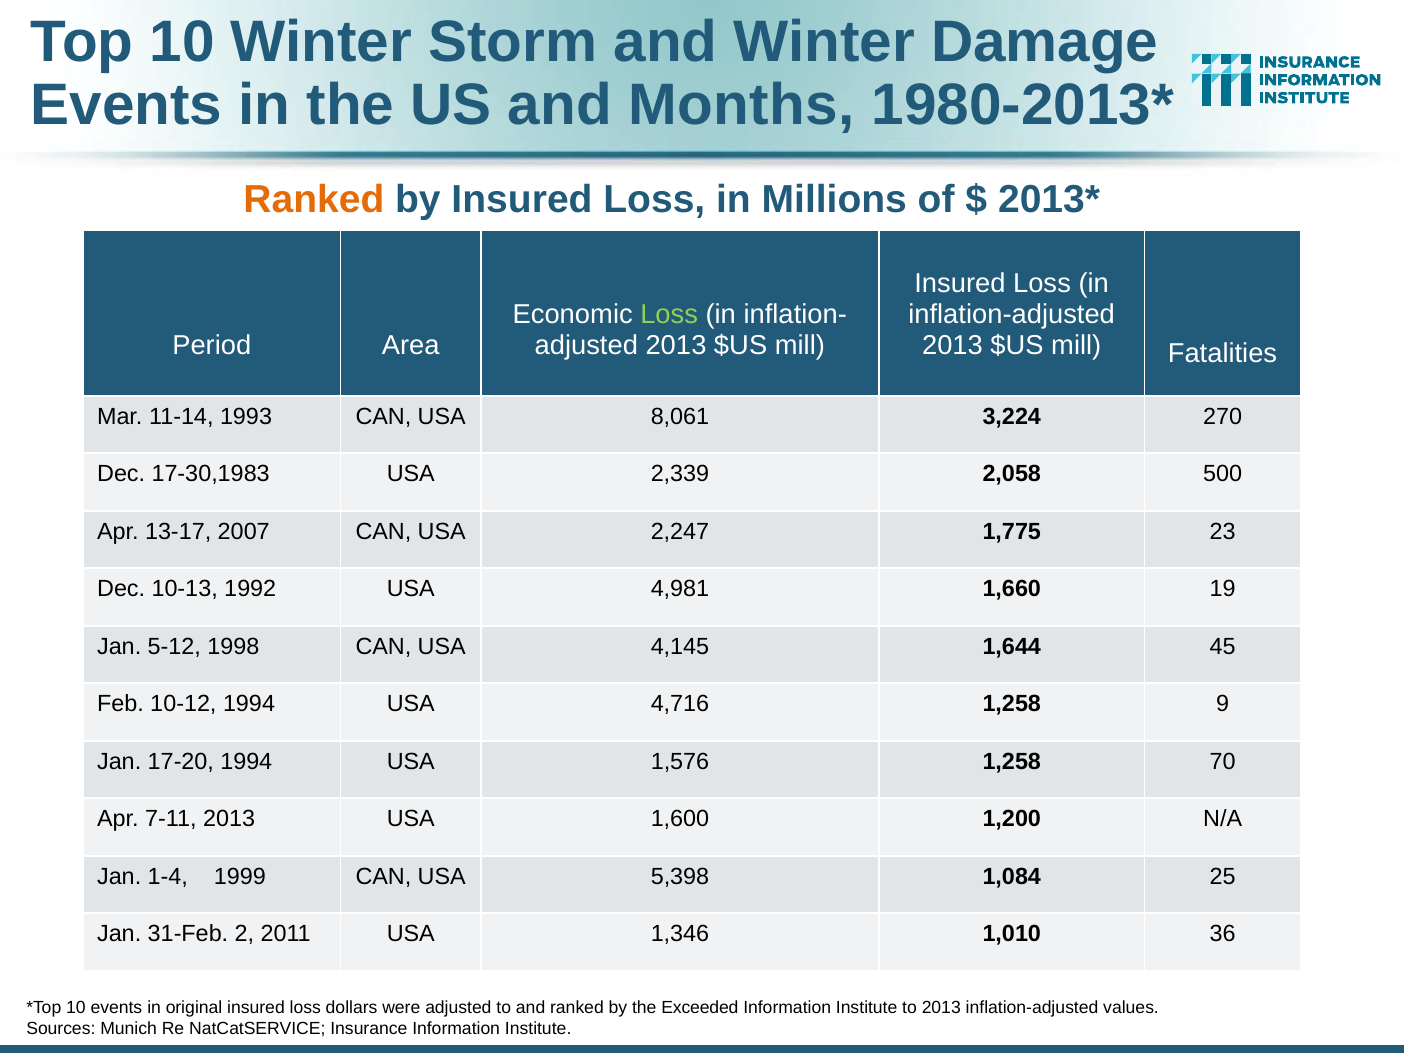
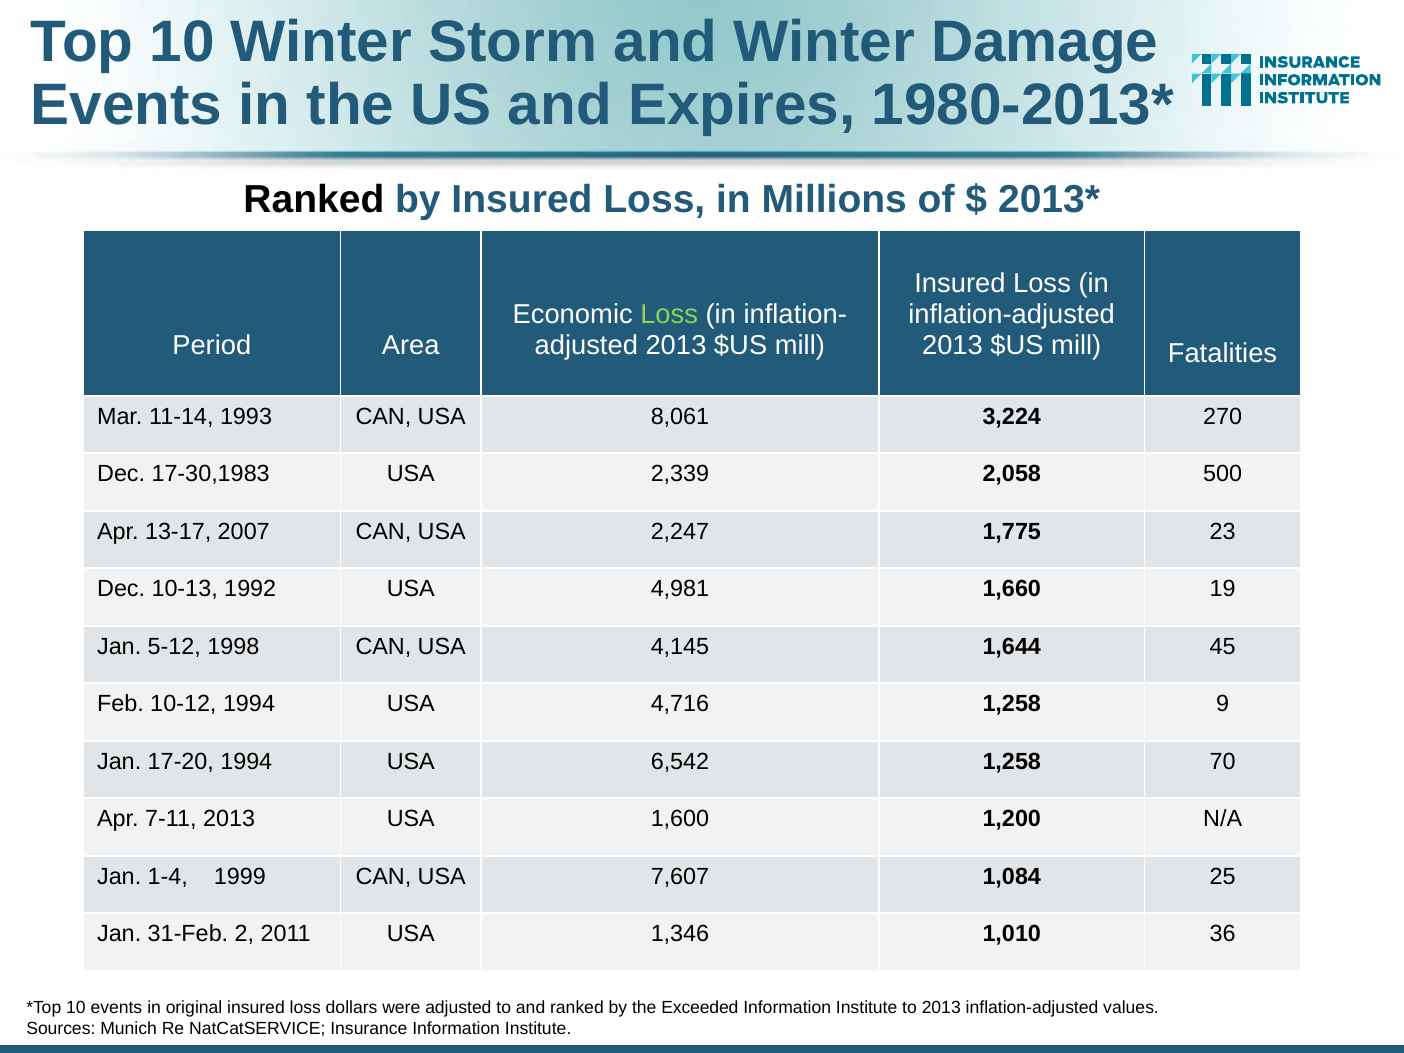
Months: Months -> Expires (742, 105)
Ranked colour: orange -> black (314, 199)
1,576: 1,576 -> 6,542 (680, 761)
5,398: 5,398 -> 7,607 (680, 876)
